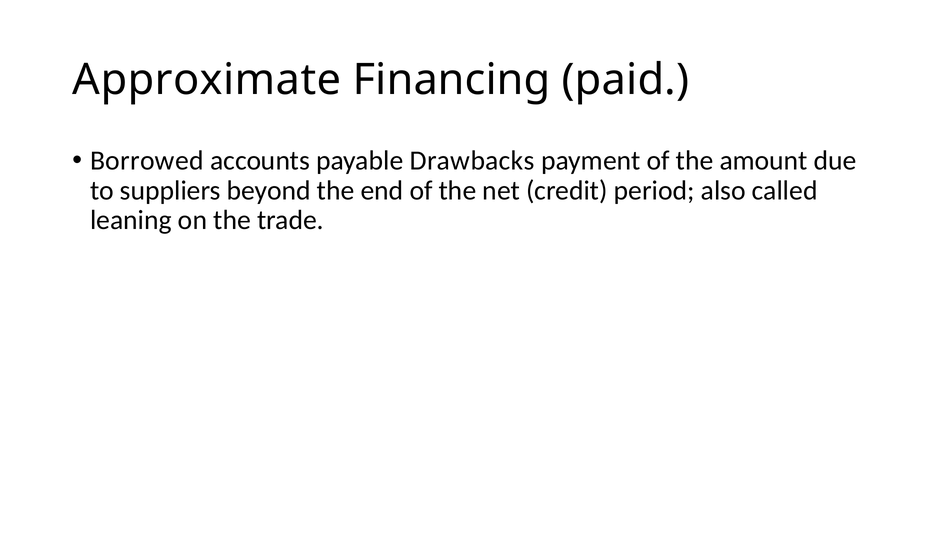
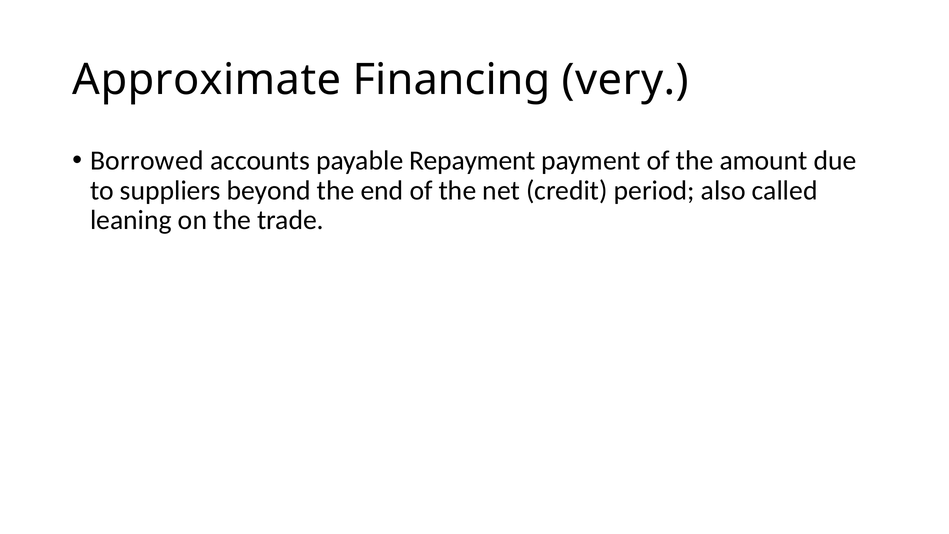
paid: paid -> very (625, 80)
Drawbacks: Drawbacks -> Repayment (472, 160)
